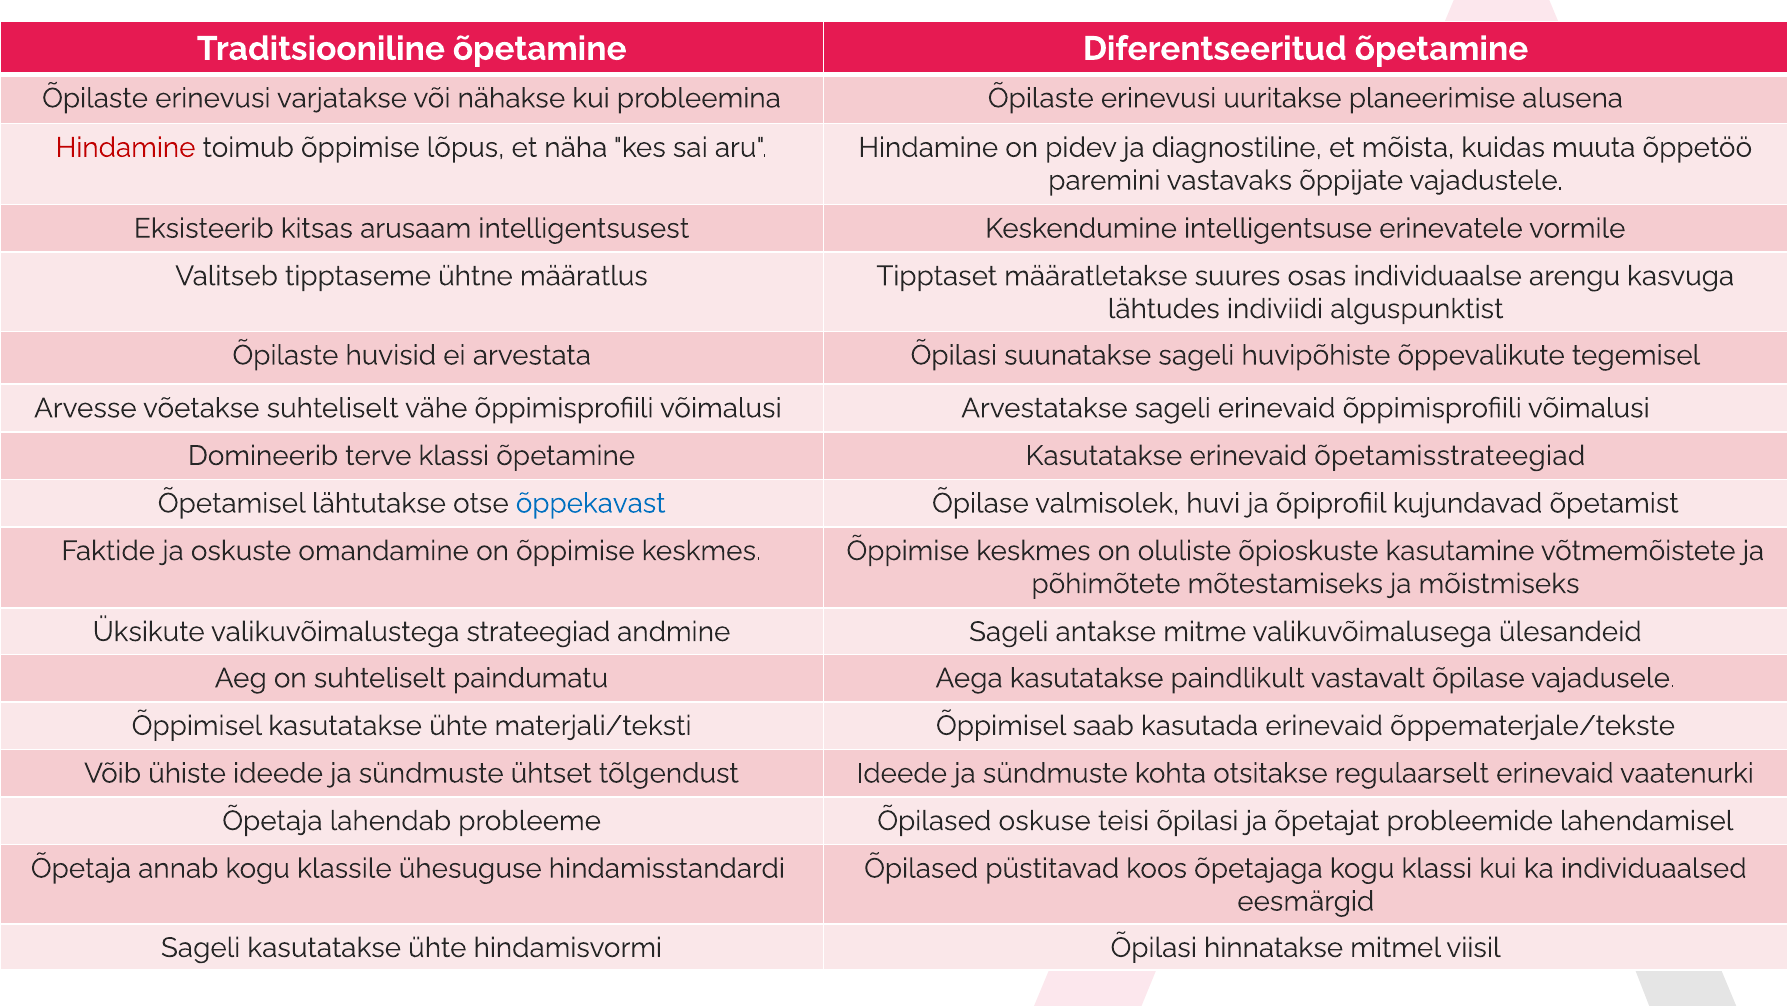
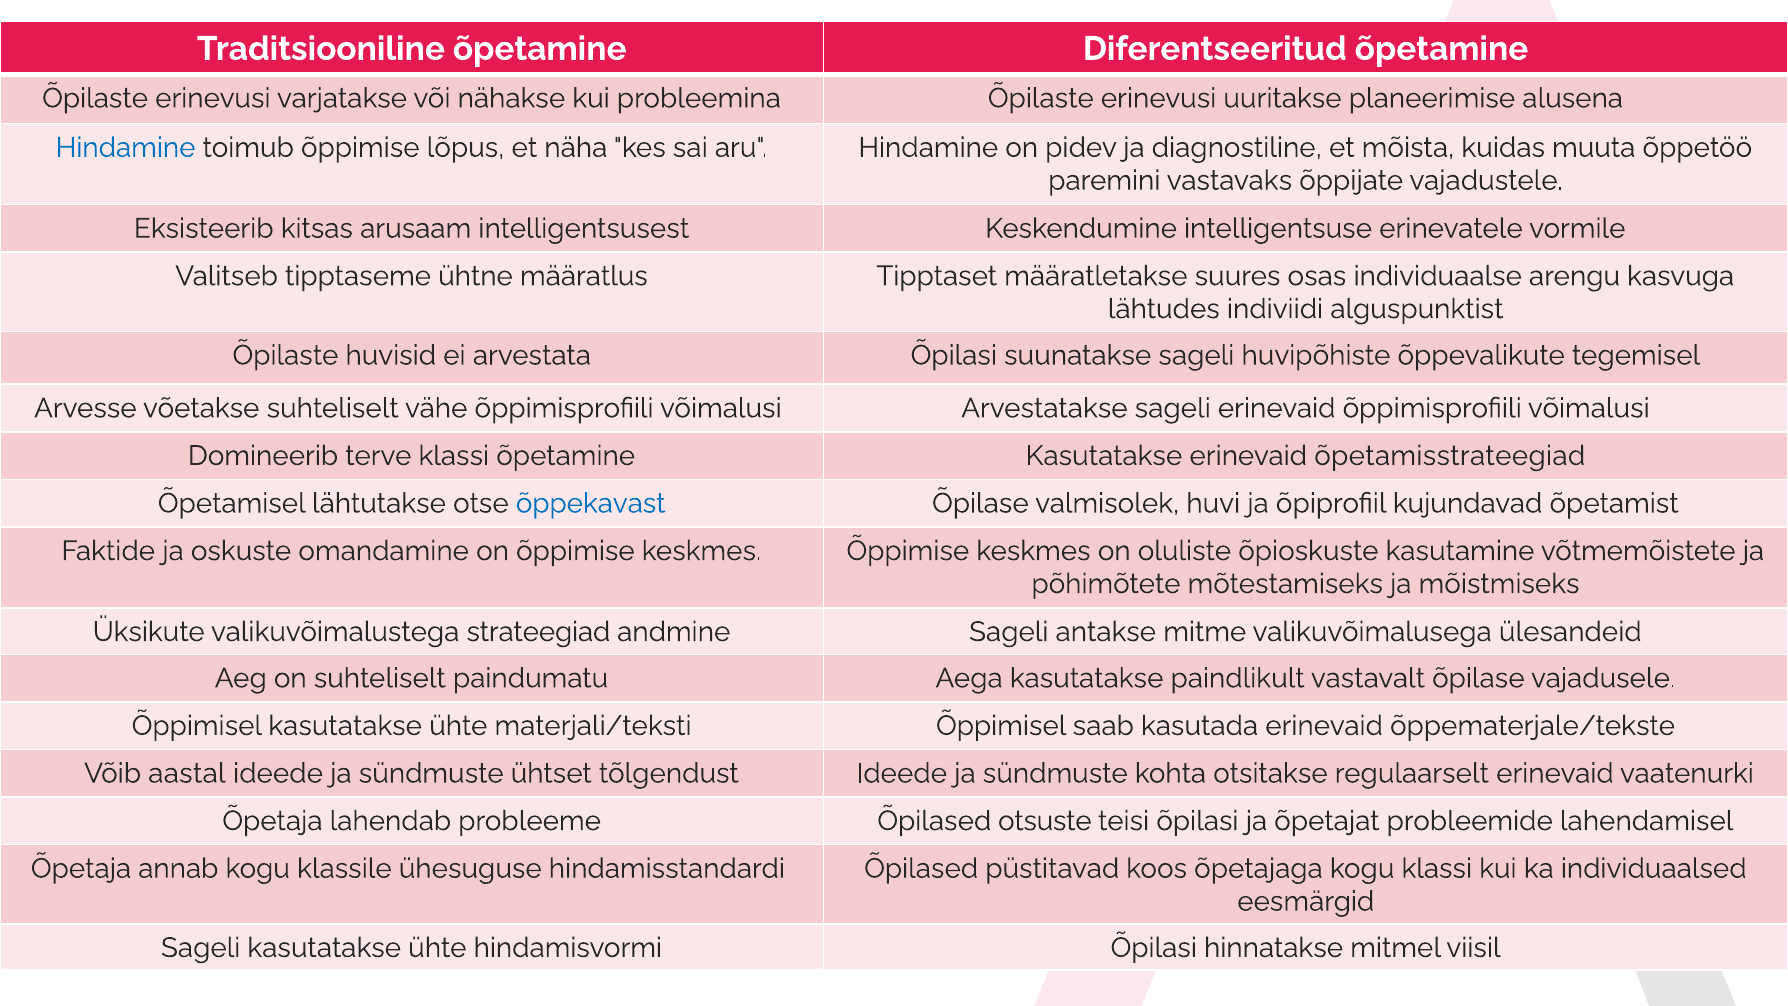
Hindamine colour: red -> blue (126, 148)
ühiste: ühiste -> aastal (187, 773)
oskuse: oskuse -> otsuste (1045, 821)
